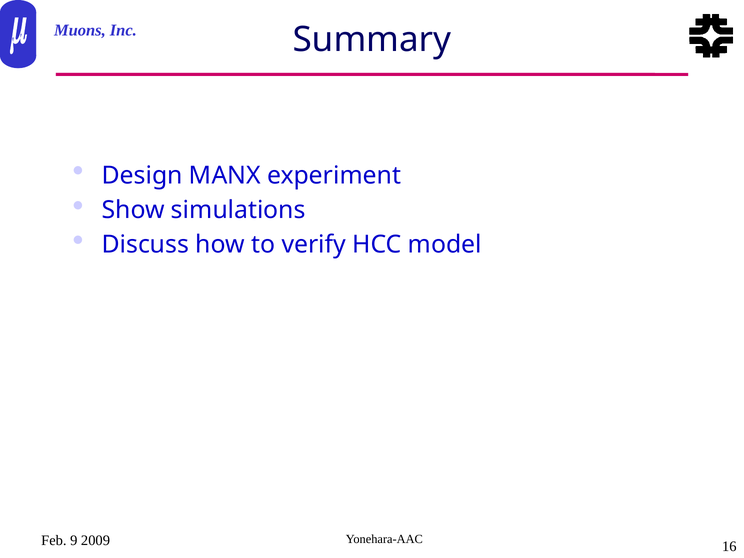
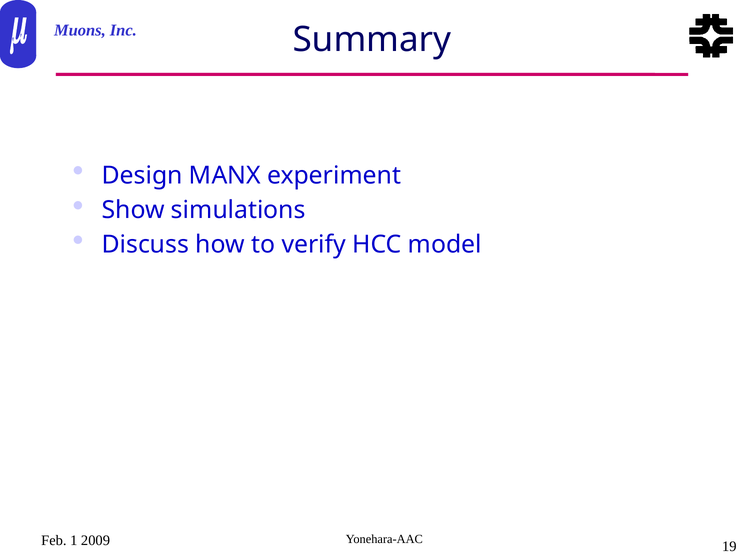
9: 9 -> 1 (74, 540)
16: 16 -> 19 (729, 547)
